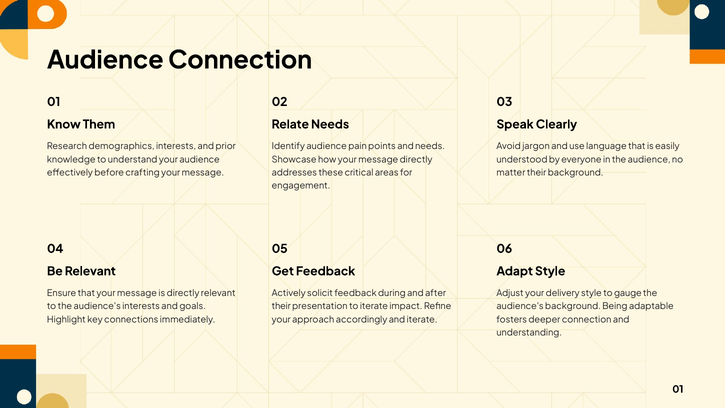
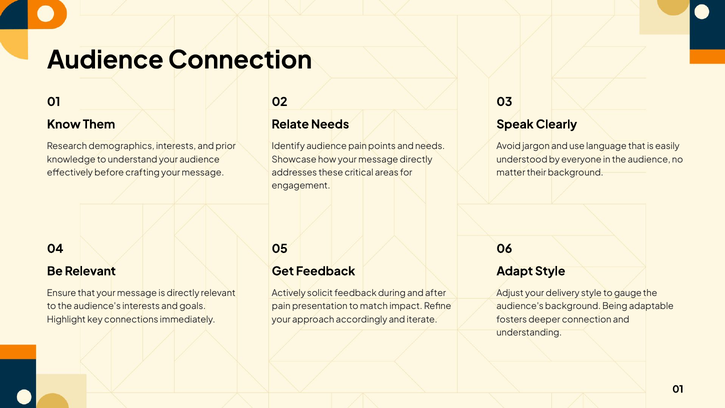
their: their -> pain (281, 306)
to iterate: iterate -> match (374, 306)
